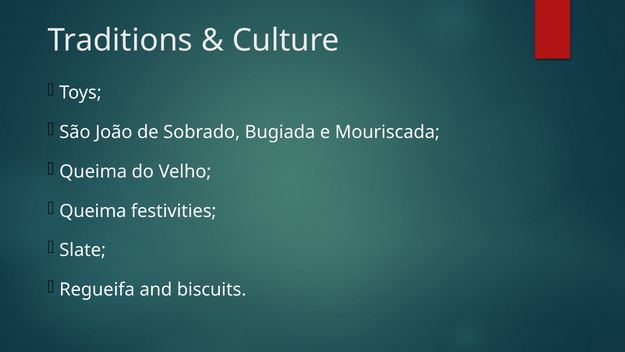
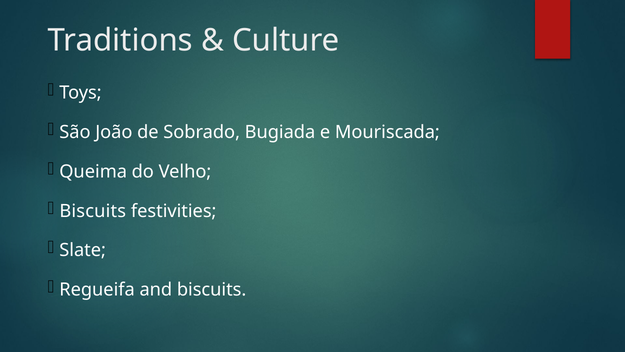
Queima: Queima -> Biscuits (93, 211)
